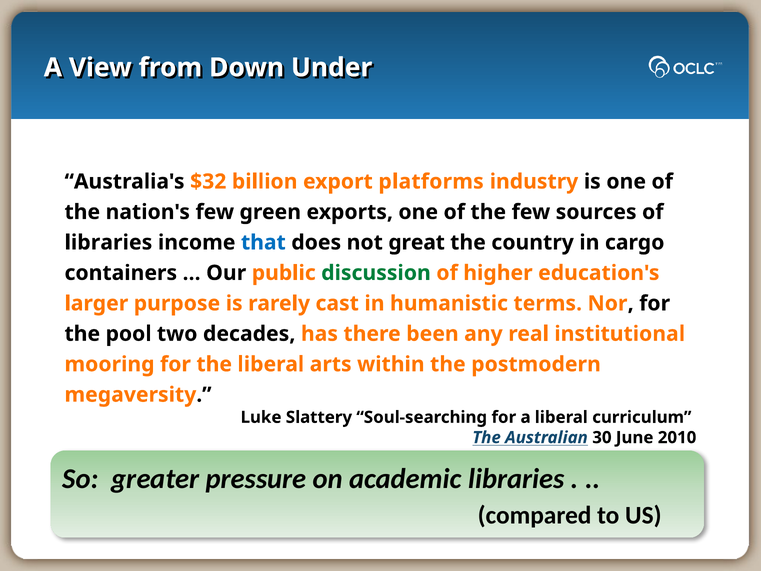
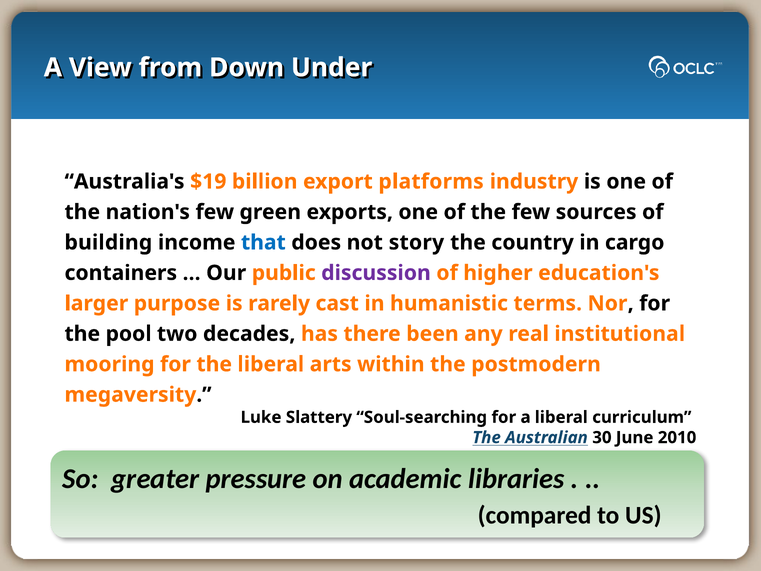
$32: $32 -> $19 (208, 182)
libraries: libraries -> building (108, 242)
great: great -> story (416, 242)
discussion colour: green -> purple (376, 273)
